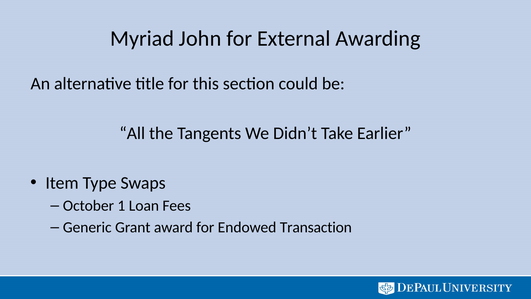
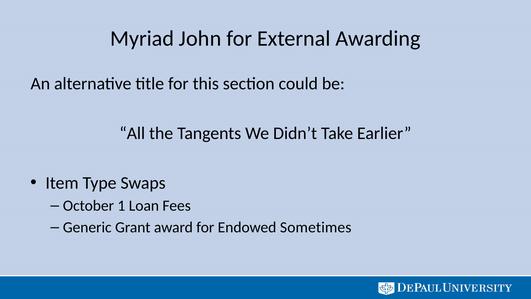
Transaction: Transaction -> Sometimes (316, 227)
